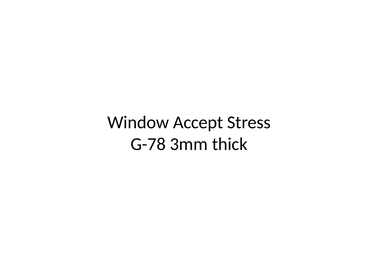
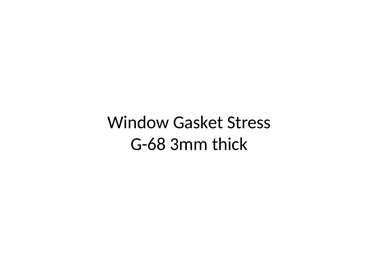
Accept: Accept -> Gasket (198, 122)
G-78: G-78 -> G-68 (148, 144)
